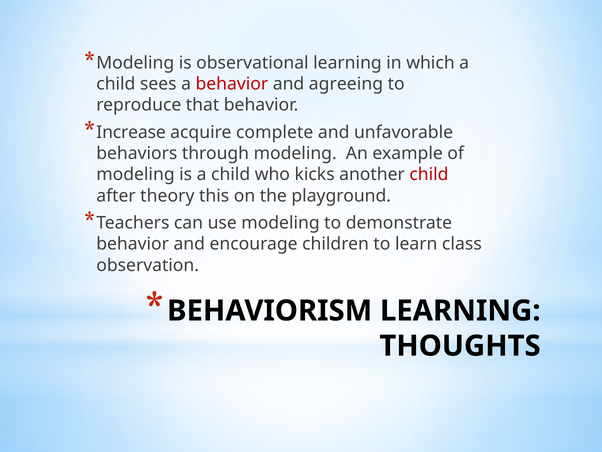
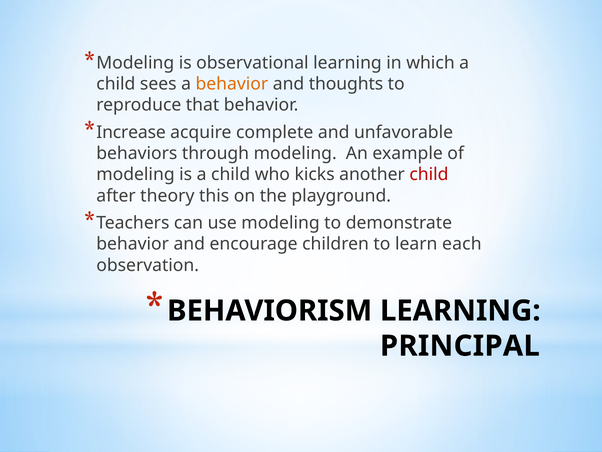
behavior colour: red -> orange (232, 84)
agreeing: agreeing -> thoughts (346, 84)
class: class -> each (462, 244)
THOUGHTS: THOUGHTS -> PRINCIPAL (460, 346)
